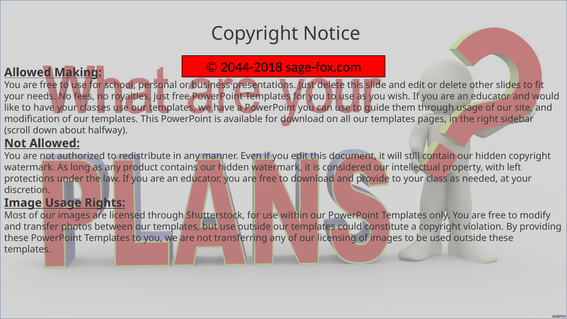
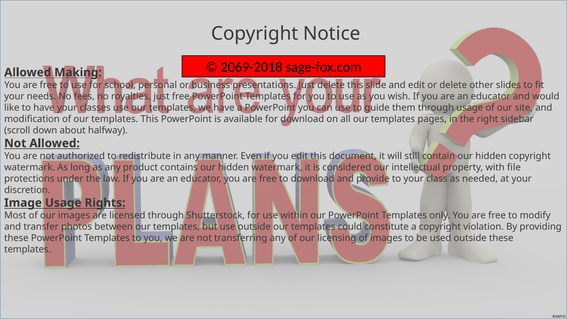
2044-2018: 2044-2018 -> 2069-2018 (251, 67)
left: left -> file (514, 167)
